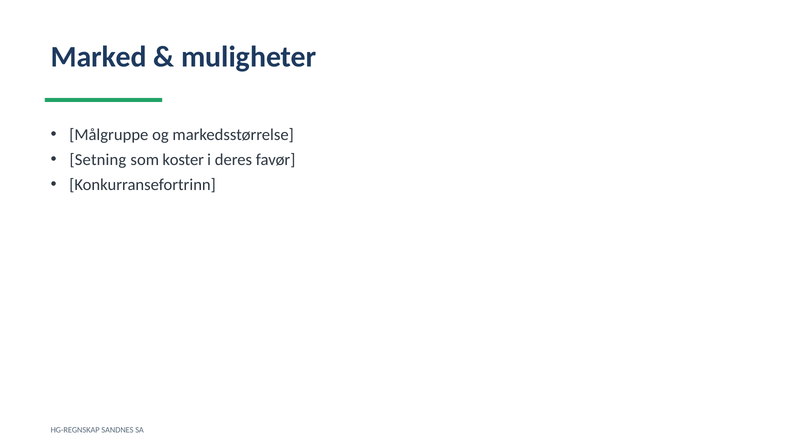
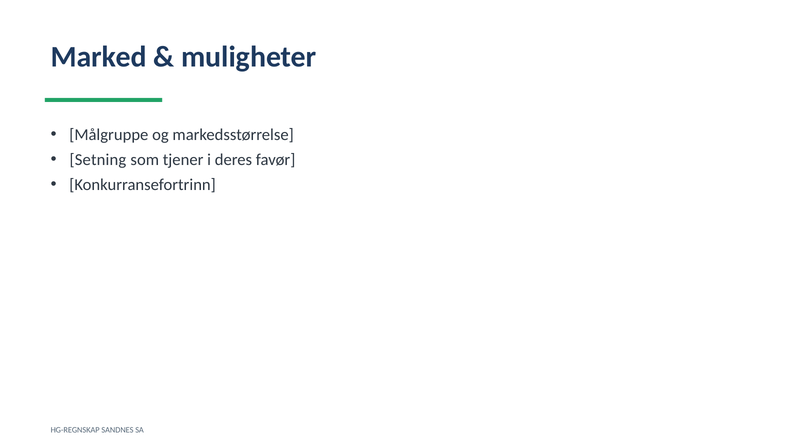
koster: koster -> tjener (183, 160)
